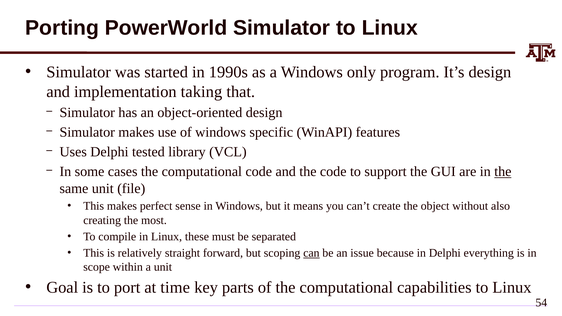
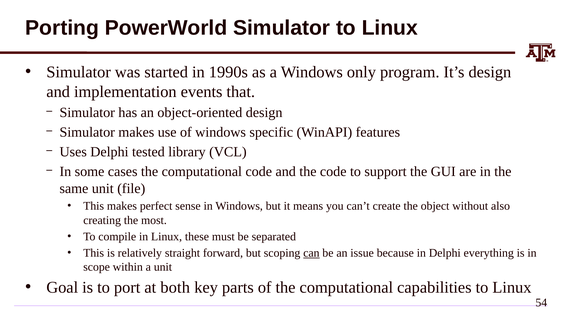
taking: taking -> events (202, 92)
the underline: present -> none (503, 172)
time: time -> both (175, 288)
